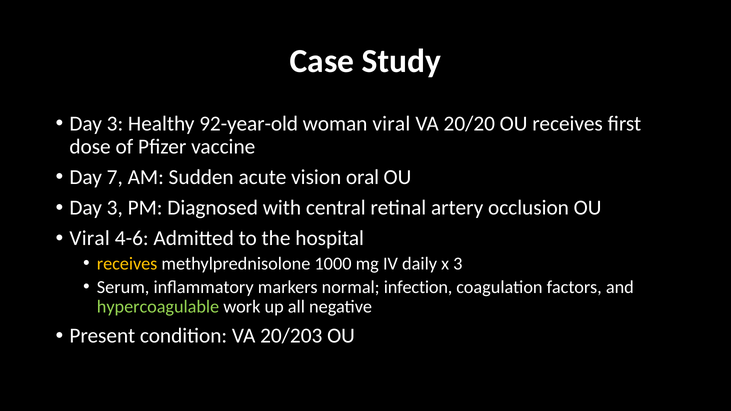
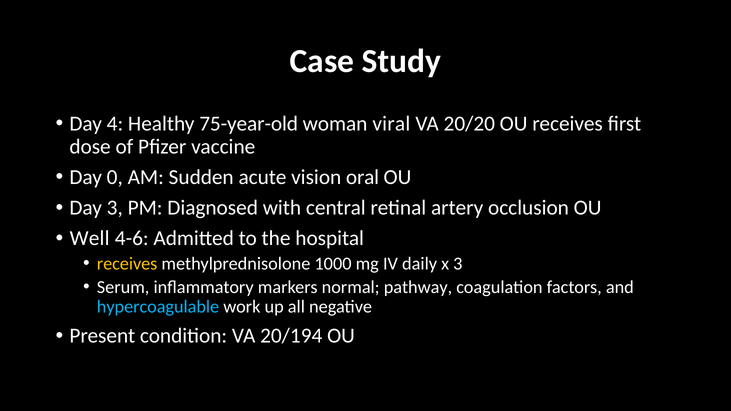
3: 3 -> 4 (115, 124)
92-year-old: 92-year-old -> 75-year-old (249, 124)
7: 7 -> 0 (115, 177)
Viral: Viral -> Well (90, 239)
infection: infection -> pathway (418, 287)
hypercoagulable colour: light green -> light blue (158, 307)
20/203: 20/203 -> 20/194 (291, 336)
